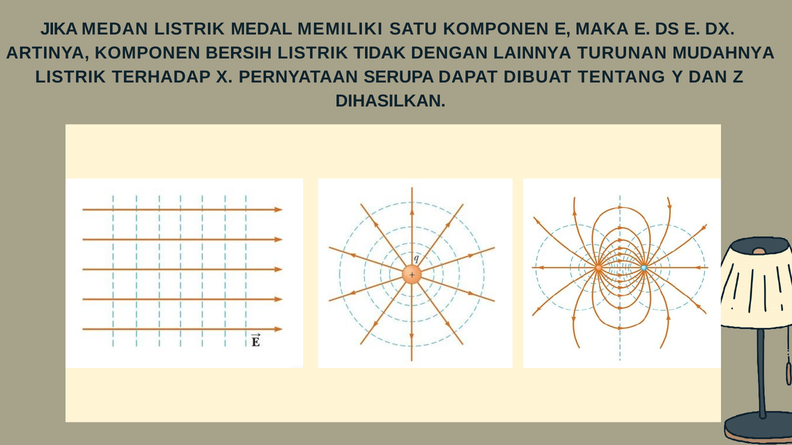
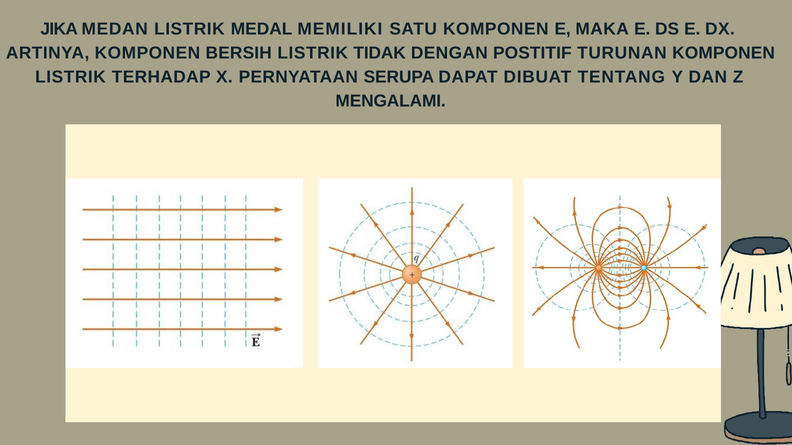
LAINNYA: LAINNYA -> POSTITIF (532, 53)
TURUNAN MUDAHNYA: MUDAHNYA -> KOMPONEN (724, 53)
DIHASILKAN: DIHASILKAN -> MENGALAMI (391, 101)
